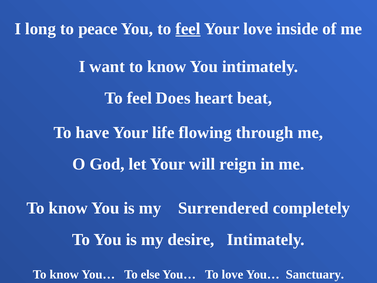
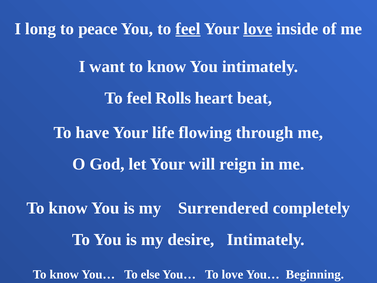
love underline: none -> present (258, 29)
Does: Does -> Rolls (173, 98)
Sanctuary: Sanctuary -> Beginning (315, 274)
